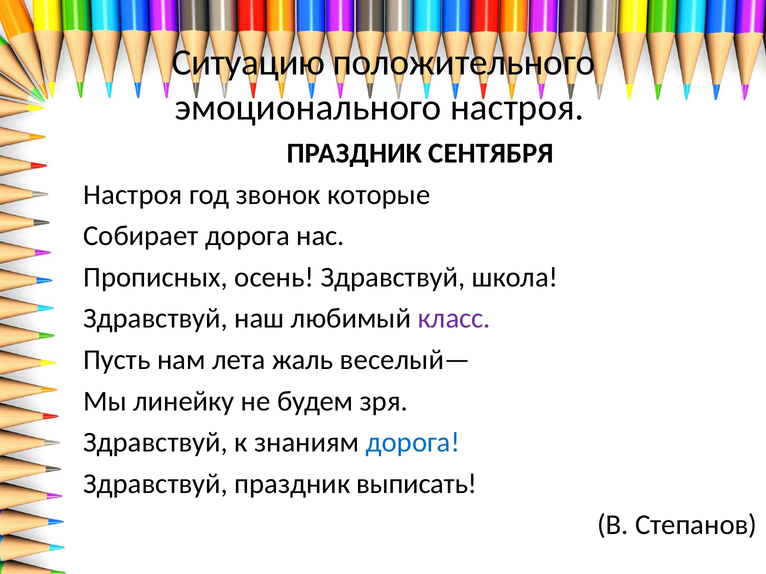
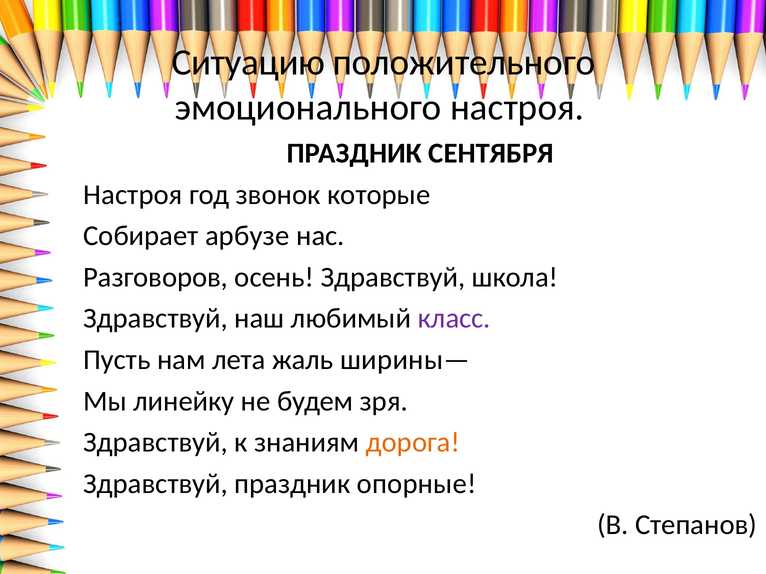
Собирает дорога: дорога -> арбузе (247, 236)
Прописных: Прописных -> Разговоров (156, 277)
веселый—: веселый— -> ширины— (405, 360)
дорога colour: blue -> orange (413, 443)
выписать: выписать -> опорные (417, 484)
